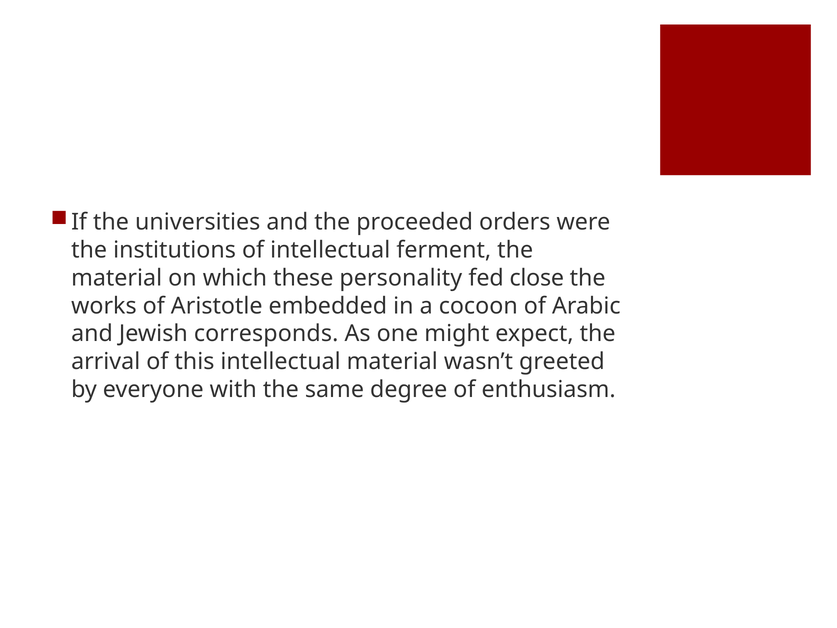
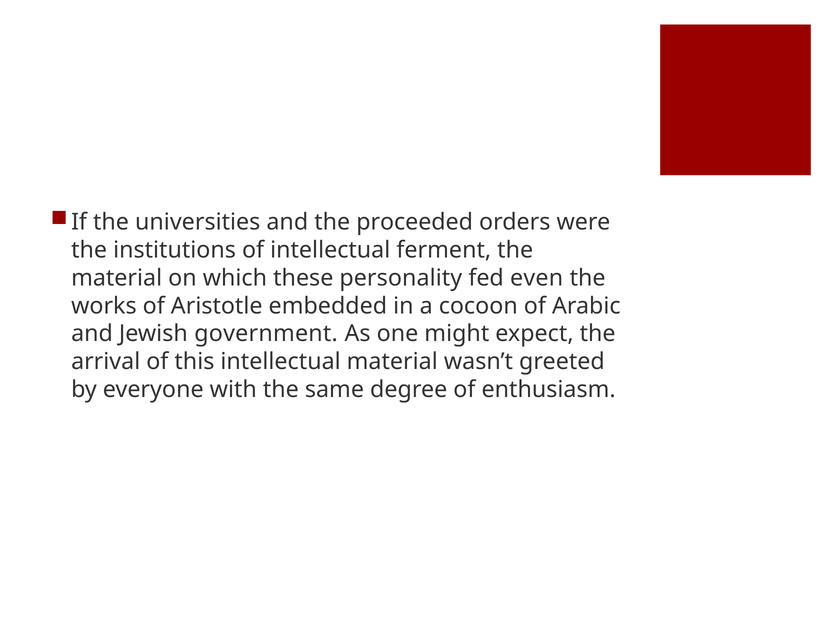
close: close -> even (537, 278)
corresponds: corresponds -> government (266, 334)
